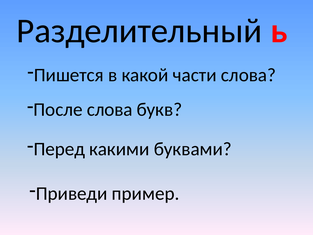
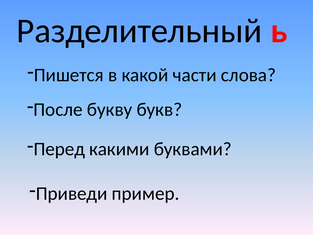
После слова: слова -> букву (110, 110)
